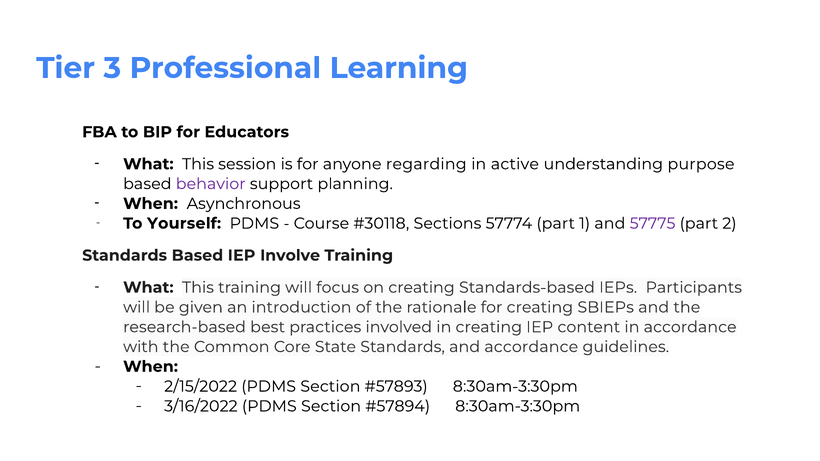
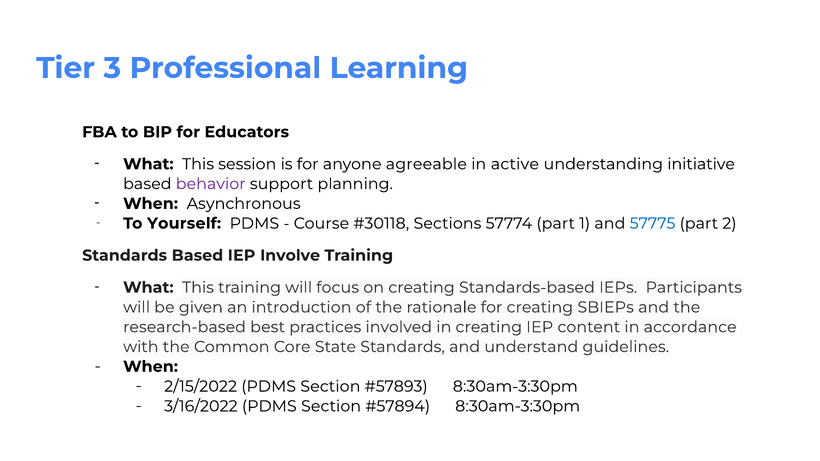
regarding: regarding -> agreeable (426, 164)
purpose: purpose -> initiative (701, 164)
57775 colour: purple -> blue (653, 224)
and accordance: accordance -> understand (531, 347)
